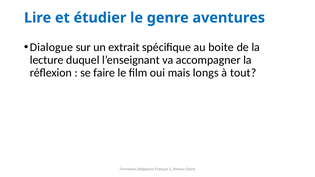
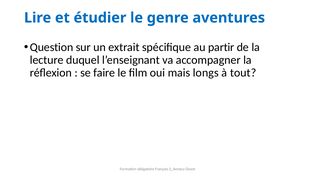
Dialogue: Dialogue -> Question (52, 47)
boite: boite -> partir (221, 47)
